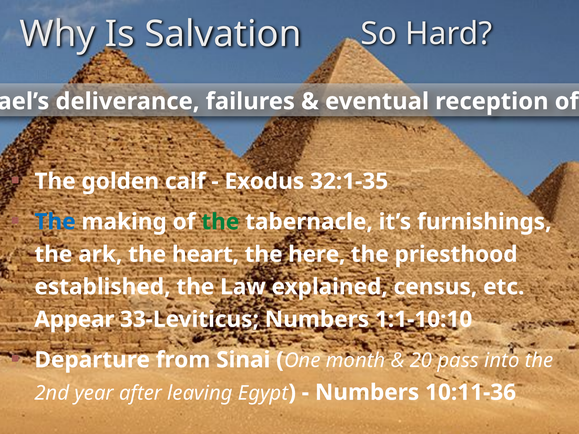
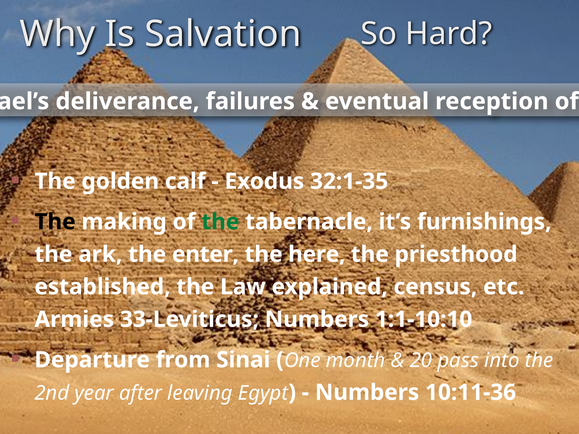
The colour: blue -> black (55, 222)
heart: heart -> enter (205, 254)
Appear: Appear -> Armies (74, 320)
